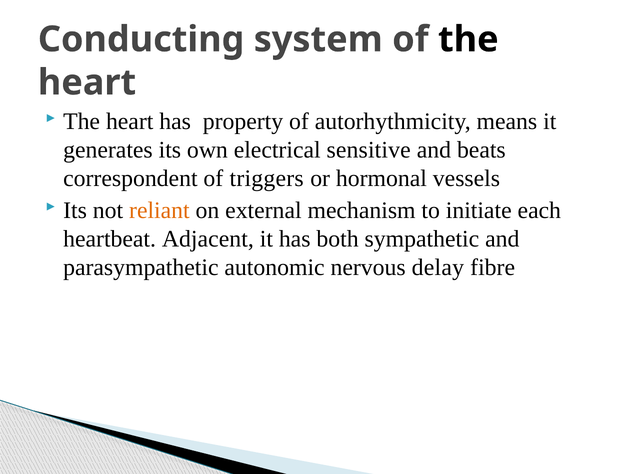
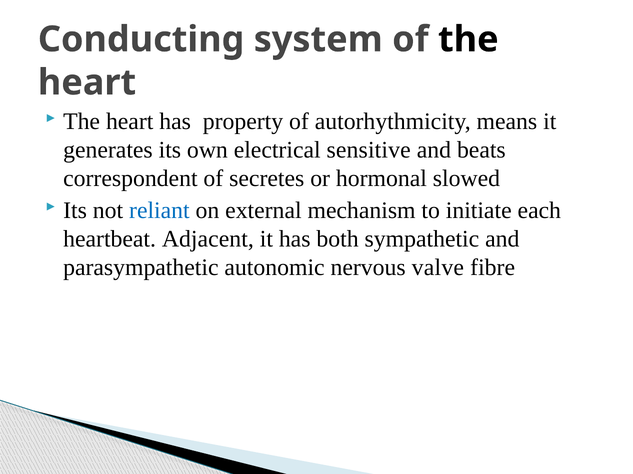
triggers: triggers -> secretes (267, 179)
vessels: vessels -> slowed (466, 179)
reliant colour: orange -> blue (159, 211)
delay: delay -> valve (438, 268)
